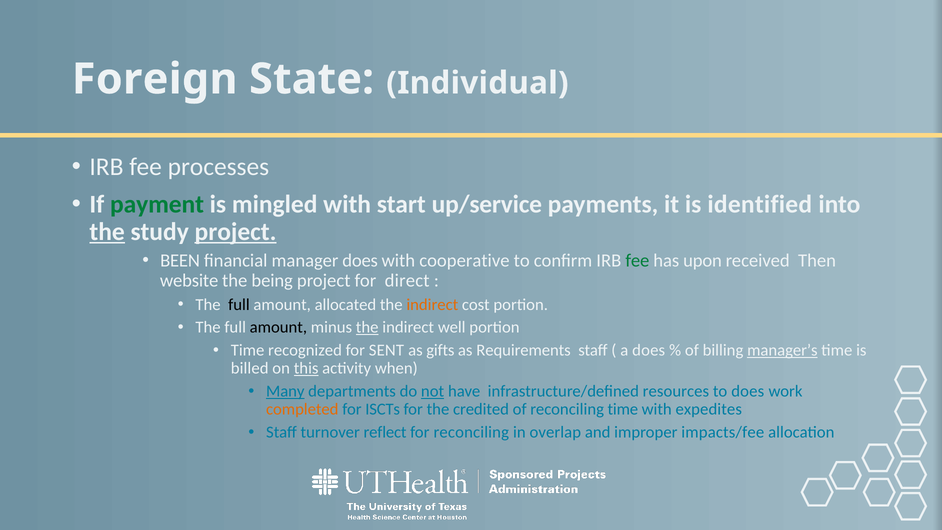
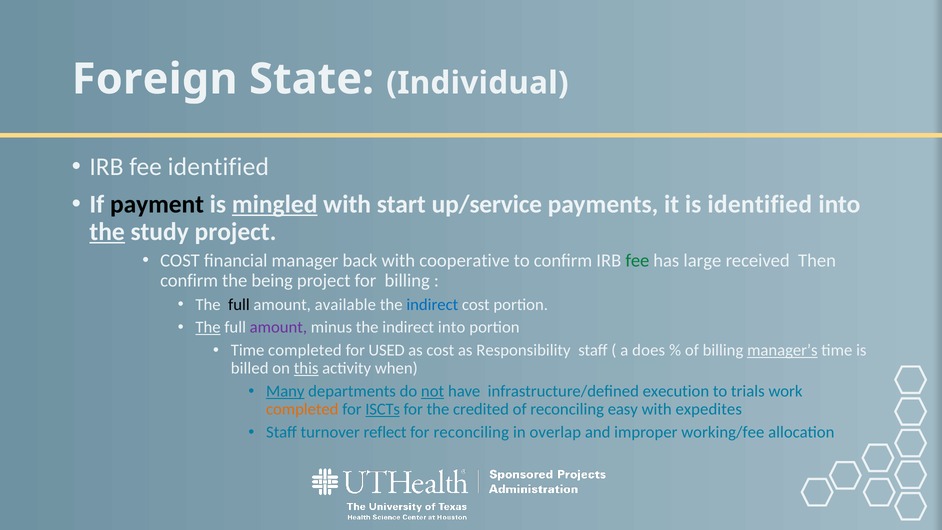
fee processes: processes -> identified (218, 167)
payment colour: green -> black (157, 204)
mingled underline: none -> present (275, 204)
project underline: present -> none (236, 232)
BEEN: BEEN -> COST (180, 260)
manager does: does -> back (360, 260)
upon: upon -> large (702, 260)
website: website -> confirm (189, 281)
for direct: direct -> billing (407, 281)
allocated: allocated -> available (345, 304)
indirect colour: orange -> blue (432, 304)
The underline: none -> present (208, 327)
amount colour: black -> purple (278, 327)
the underline: present -> none (367, 327)
indirect well: well -> into (452, 327)
Time recognized: recognized -> completed (305, 350)
SENT: SENT -> USED (387, 350)
as gifts: gifts -> cost (440, 350)
Requirements: Requirements -> Responsibility (523, 350)
resources: resources -> execution (676, 391)
to does: does -> trials (748, 391)
ISCTs underline: none -> present (383, 409)
reconciling time: time -> easy (623, 409)
impacts/fee: impacts/fee -> working/fee (723, 432)
